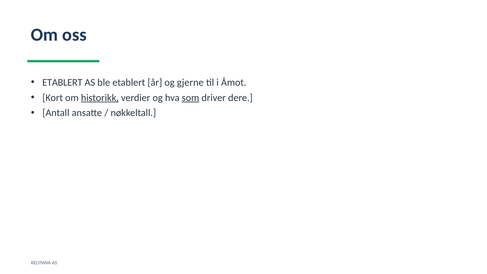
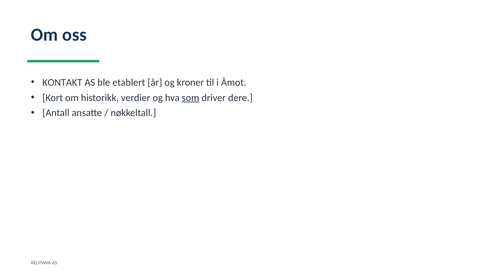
ETABLERT: ETABLERT -> KONTAKT (62, 82)
gjerne: gjerne -> kroner (190, 82)
historikk underline: present -> none (100, 98)
